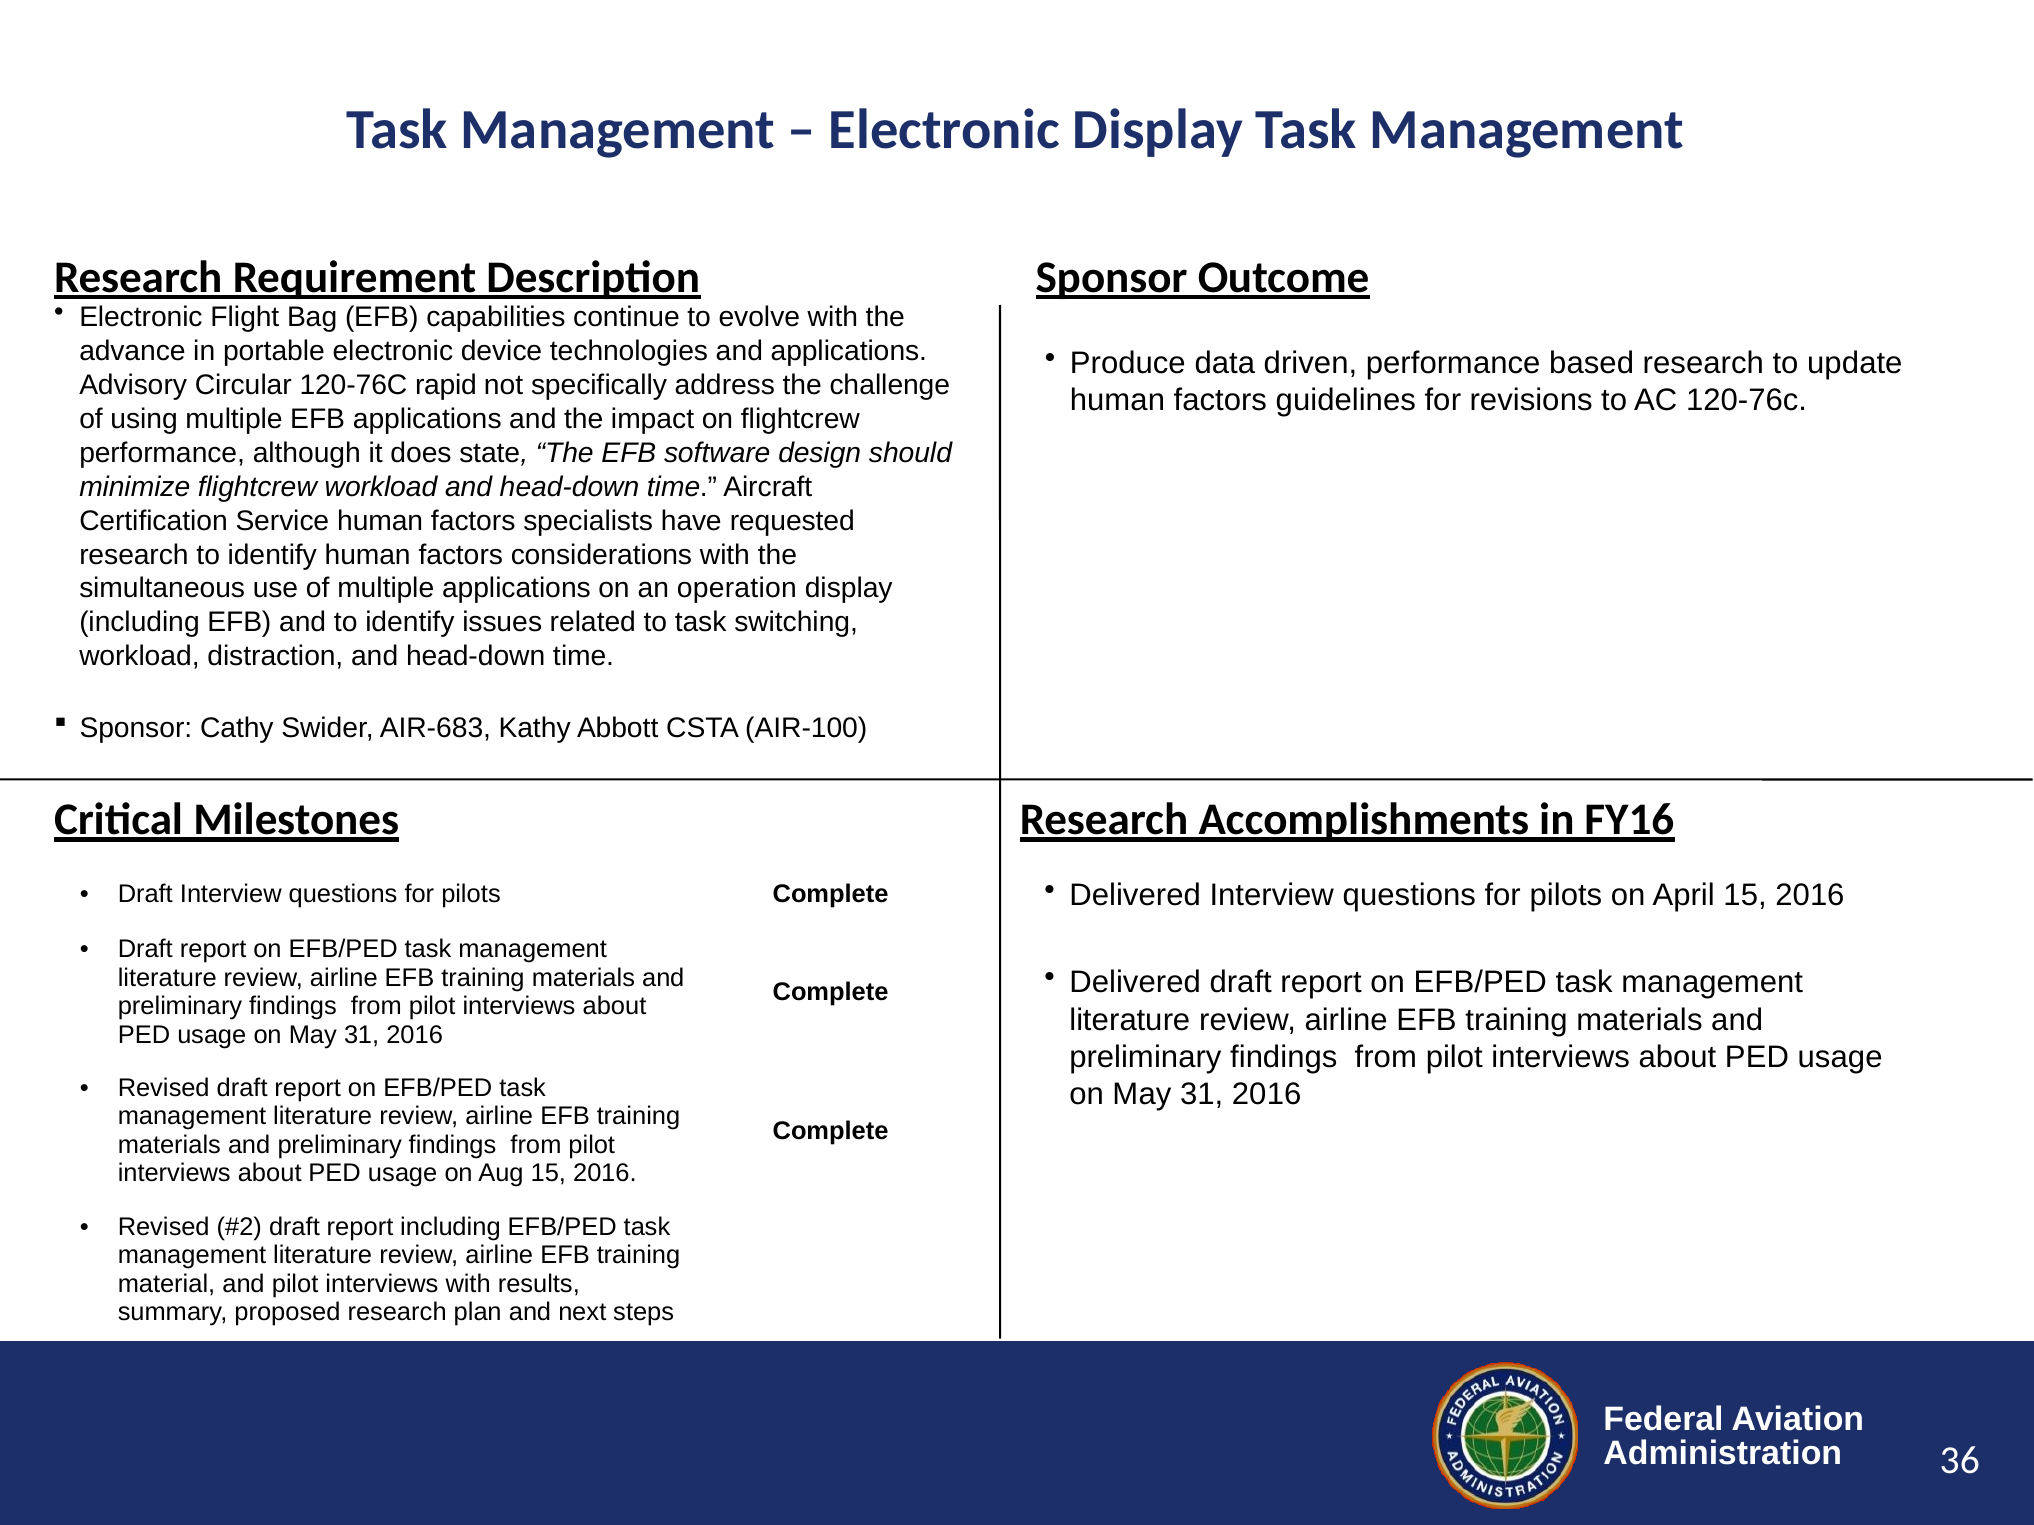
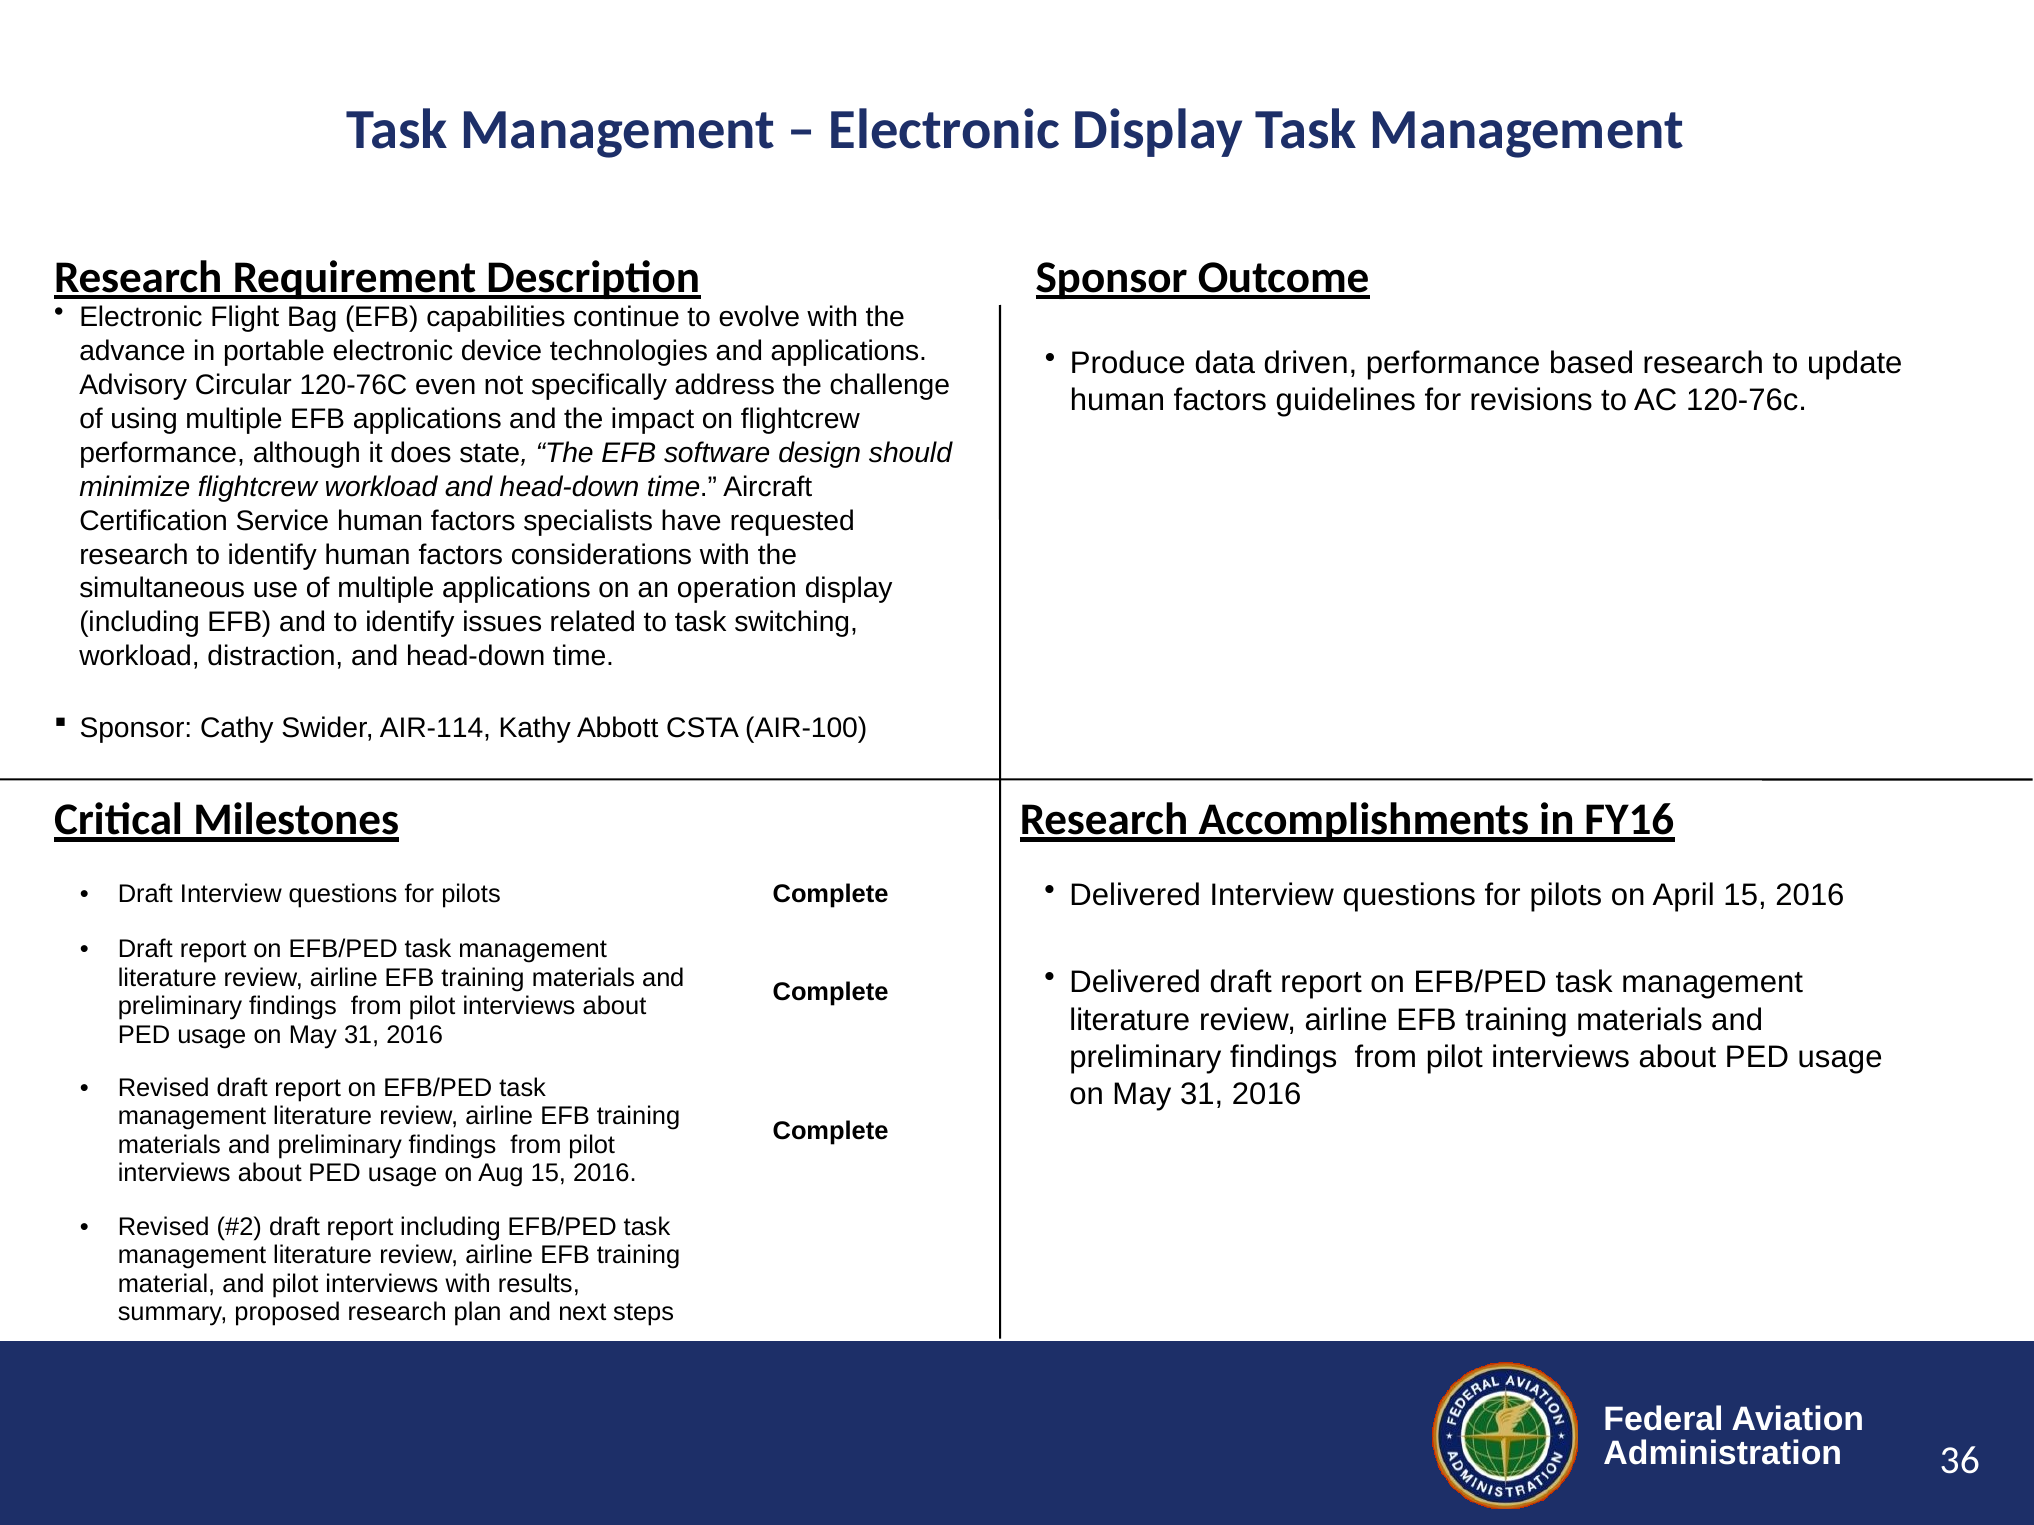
rapid: rapid -> even (446, 385)
AIR-683: AIR-683 -> AIR-114 (435, 728)
